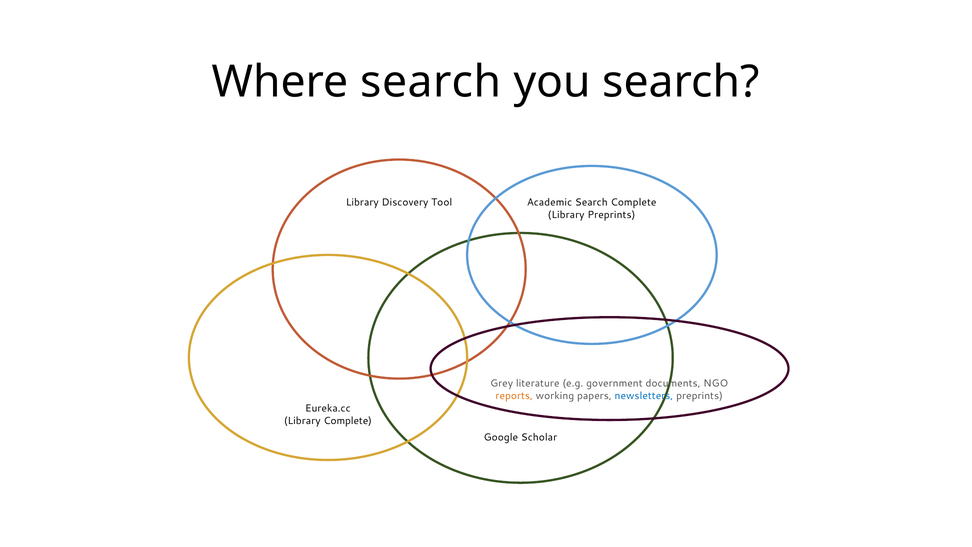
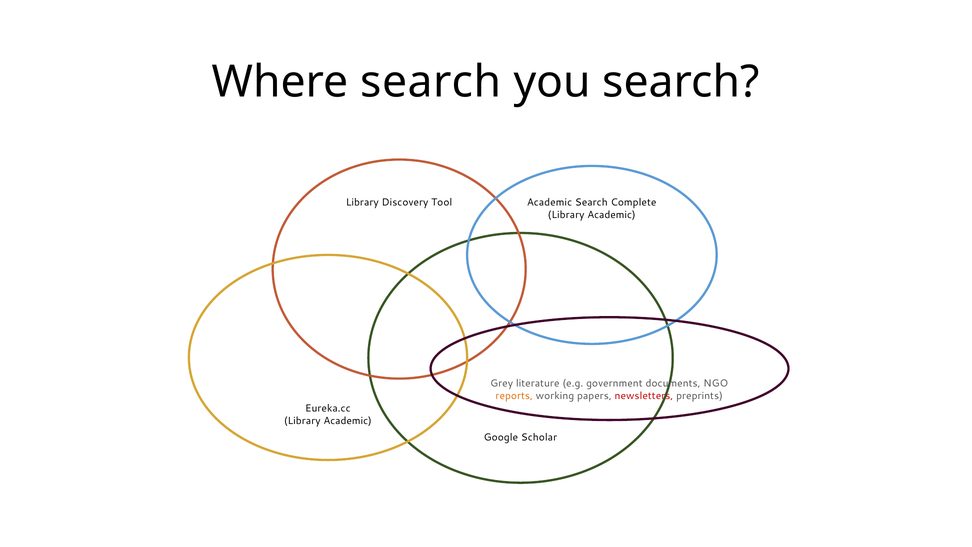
Preprints: Preprints -> Academic (611, 215)
newsletters colour: blue -> red (644, 396)
Complete: Complete -> Academic (348, 421)
